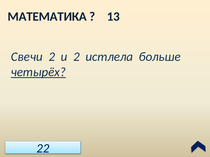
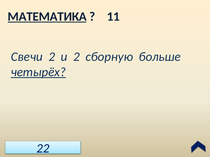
МАТЕМАТИКА underline: none -> present (47, 17)
13: 13 -> 11 (113, 17)
истлела: истлела -> сборную (109, 57)
